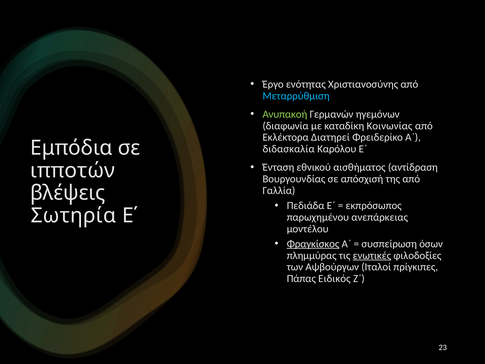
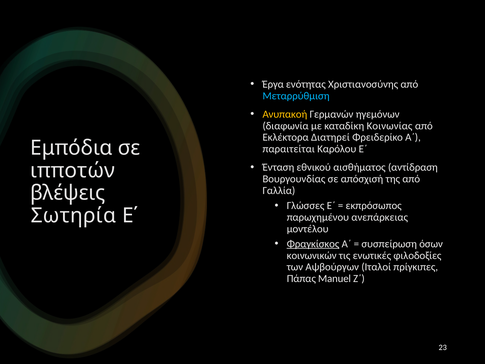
Έργο: Έργο -> Έργα (273, 84)
Ανυπακοή colour: light green -> yellow (285, 114)
διδασκαλία: διδασκαλία -> παραιτείται (289, 149)
Πεδιάδα: Πεδιάδα -> Γλώσσες (306, 205)
πλημμύρας: πλημμύρας -> κοινωνικών (312, 255)
ενωτικές underline: present -> none (372, 255)
Ειδικός: Ειδικός -> Manuel (334, 278)
